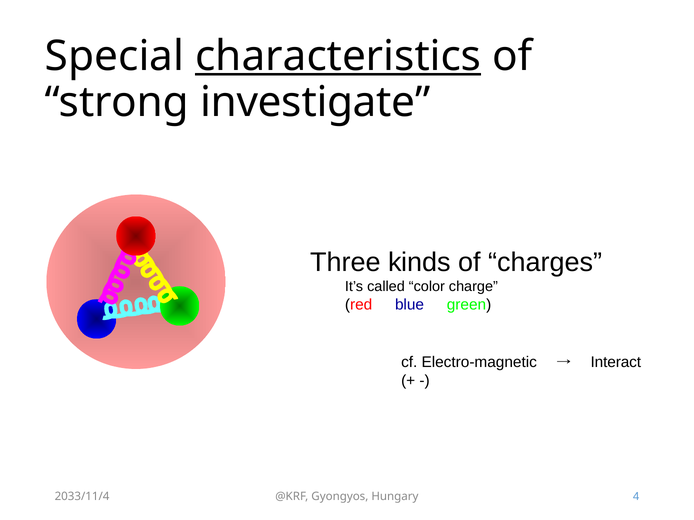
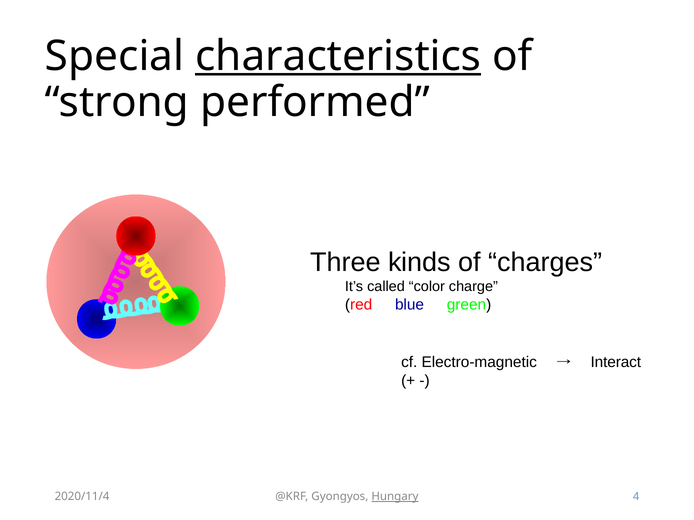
investigate: investigate -> performed (315, 102)
2033/11/4: 2033/11/4 -> 2020/11/4 (82, 497)
Hungary underline: none -> present (395, 497)
